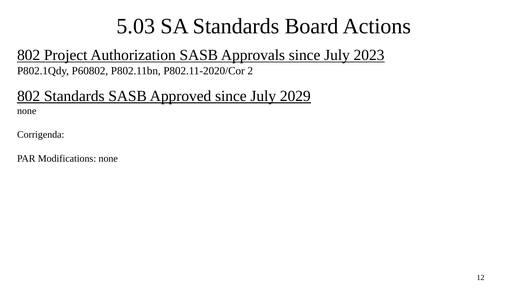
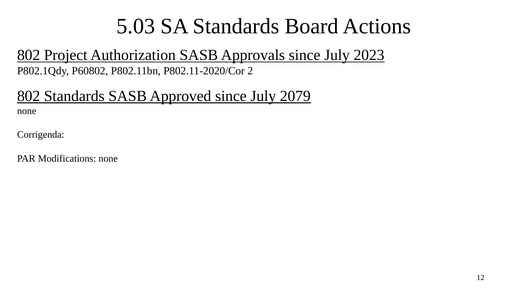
2029: 2029 -> 2079 (295, 96)
